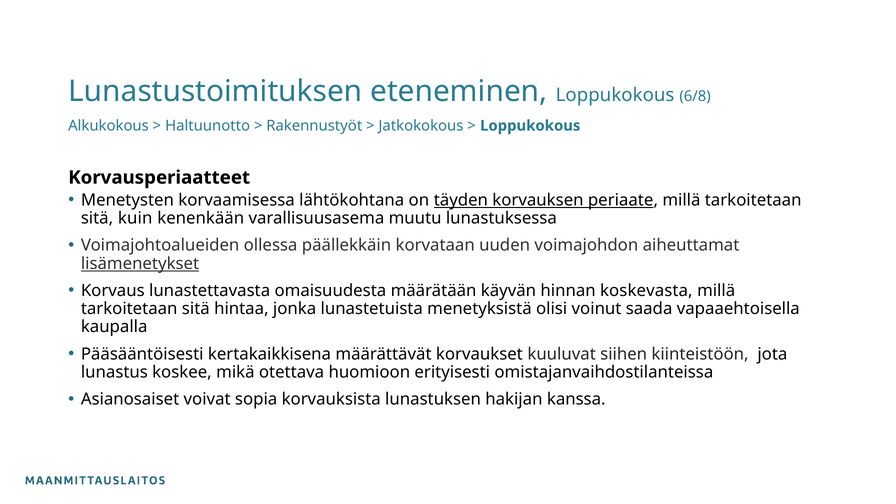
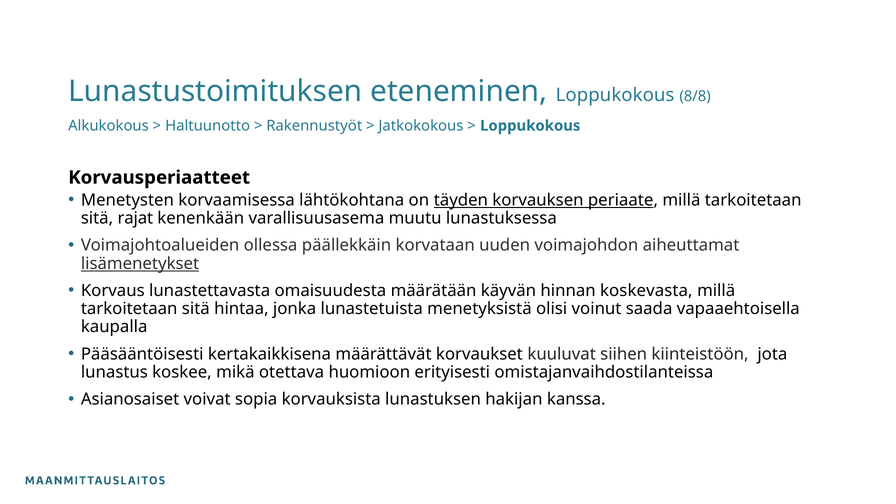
6/8: 6/8 -> 8/8 (695, 96)
kuin: kuin -> rajat (135, 218)
